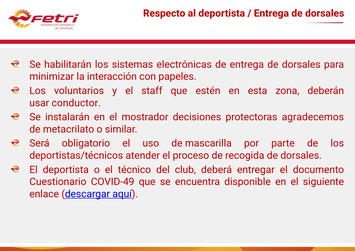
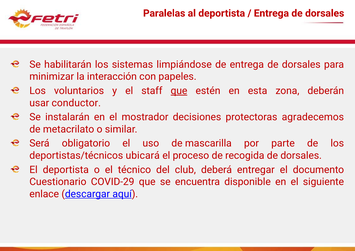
Respecto: Respecto -> Paralelas (164, 13)
electrónicas: electrónicas -> limpiándose (184, 65)
que underline: none -> present (179, 91)
atender: atender -> ubicará (143, 156)
COVID-49: COVID-49 -> COVID-29 (113, 182)
